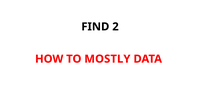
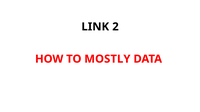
FIND: FIND -> LINK (95, 27)
